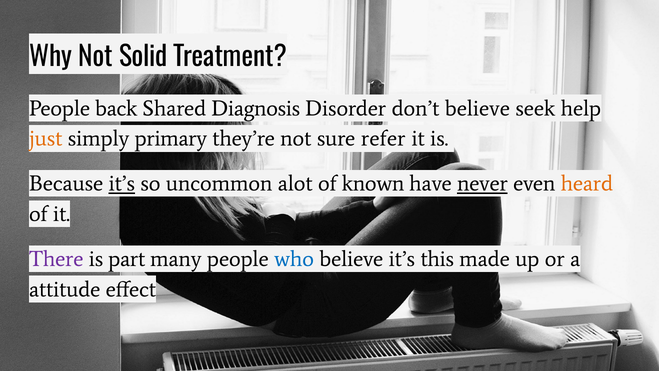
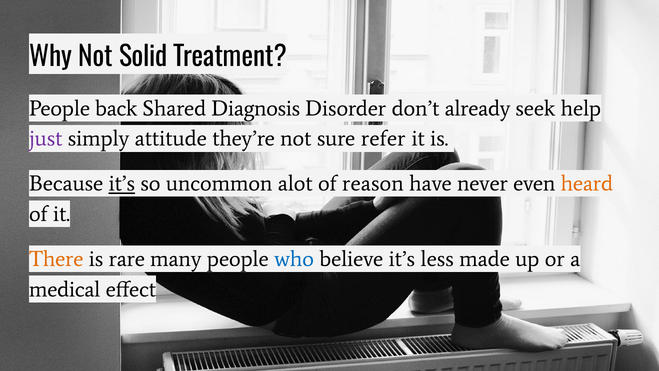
don’t believe: believe -> already (478, 108)
just colour: orange -> purple (46, 139)
primary: primary -> attitude (171, 139)
known: known -> reason (373, 184)
never underline: present -> none (483, 184)
There colour: purple -> orange (56, 259)
part: part -> rare (127, 259)
this: this -> less (437, 259)
attitude: attitude -> medical (65, 289)
